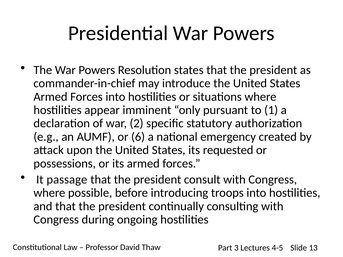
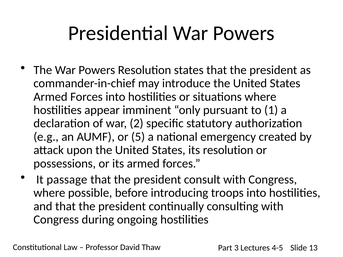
6: 6 -> 5 (138, 137)
its requested: requested -> resolution (228, 150)
